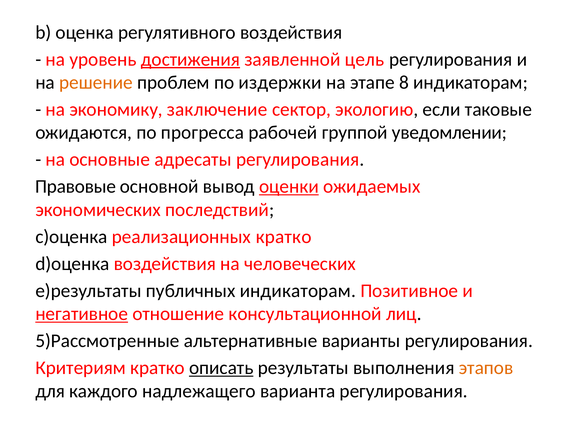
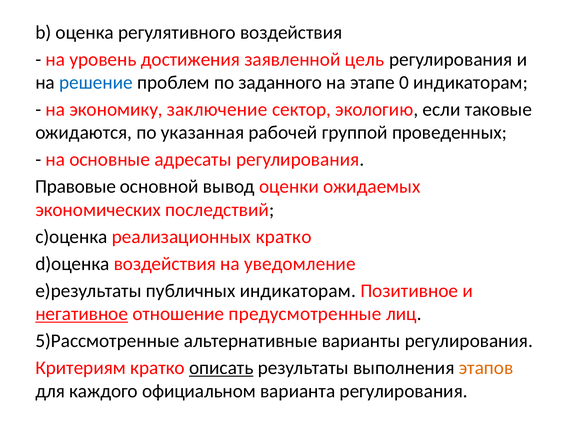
достижения underline: present -> none (190, 59)
решение colour: orange -> blue (96, 82)
издержки: издержки -> заданного (280, 82)
8: 8 -> 0 (404, 82)
прогресса: прогресса -> указанная (203, 132)
уведомлении: уведомлении -> проведенных (449, 132)
оценки underline: present -> none (289, 186)
человеческих: человеческих -> уведомление (300, 263)
консультационной: консультационной -> предусмотренные (305, 314)
надлежащего: надлежащего -> официальном (199, 391)
